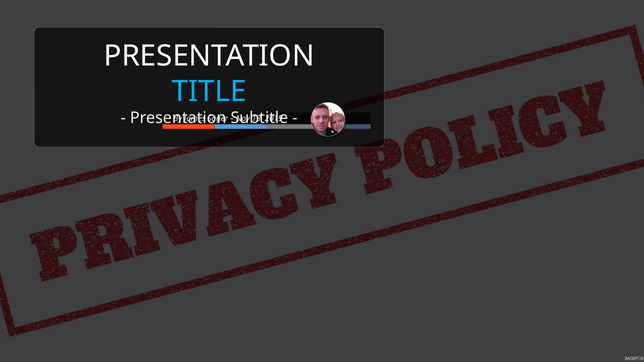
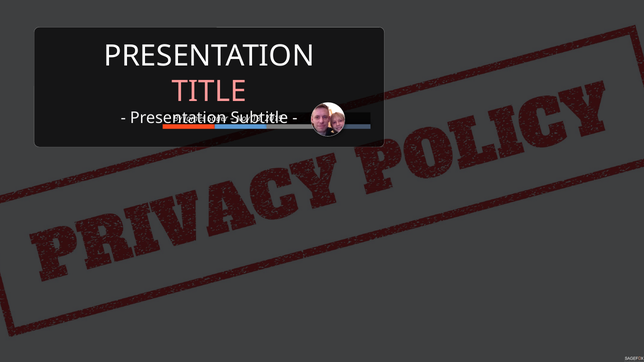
TITLE colour: light blue -> pink (209, 91)
